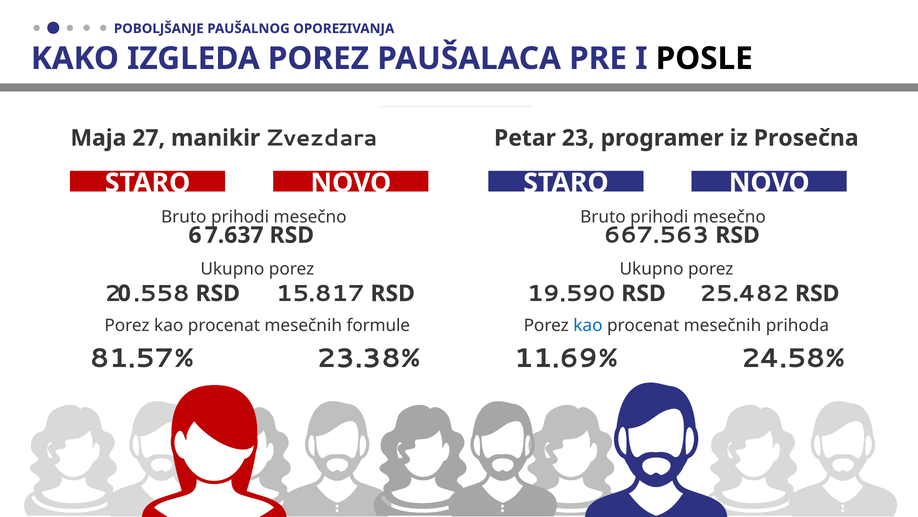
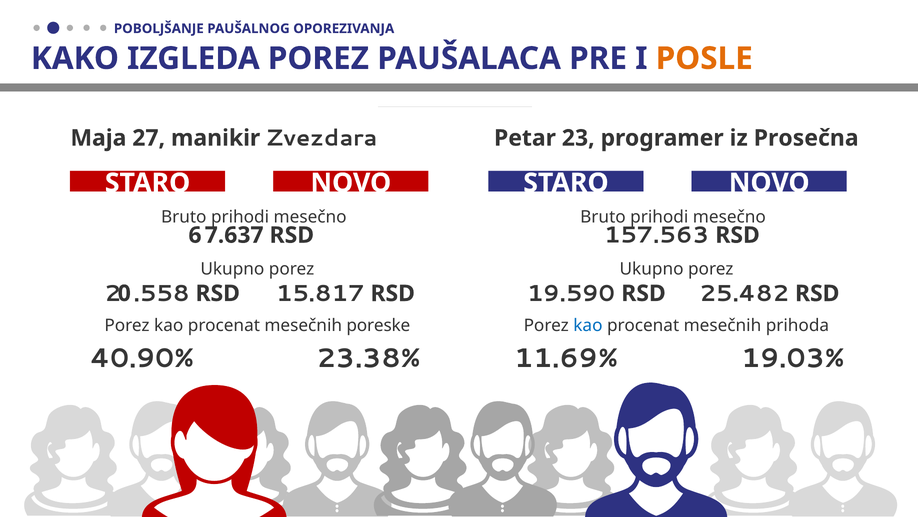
POSLE colour: black -> orange (704, 58)
667.563: 667.563 -> 157.563 (657, 235)
formule: formule -> poreske (378, 325)
81.57%: 81.57% -> 40.90% (142, 358)
24.58%: 24.58% -> 19.03% (793, 358)
